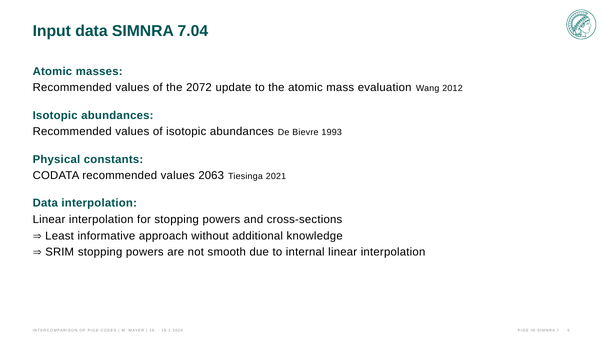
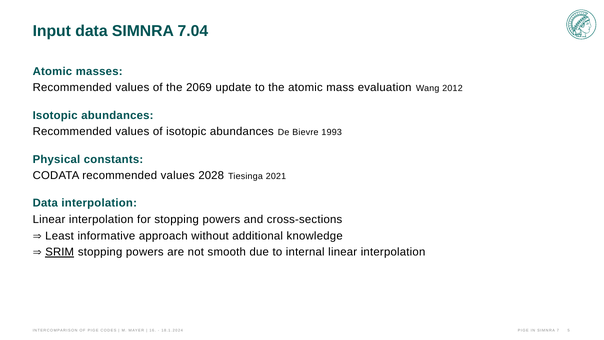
2072: 2072 -> 2069 (199, 88)
2063: 2063 -> 2028 (211, 175)
SRIM underline: none -> present (60, 252)
